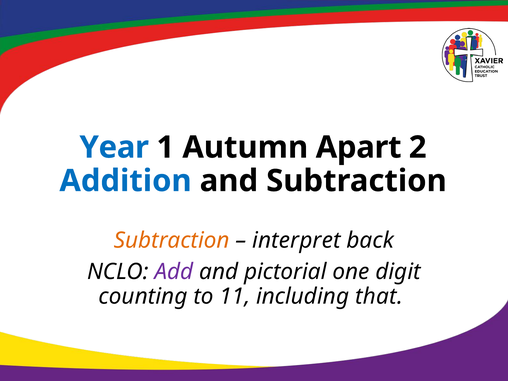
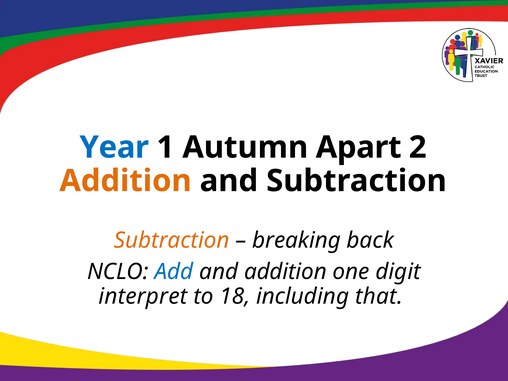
Addition colour: blue -> orange (126, 181)
interpret: interpret -> breaking (296, 240)
Add colour: purple -> blue (174, 272)
and pictorial: pictorial -> addition (285, 272)
counting: counting -> interpret (143, 296)
11: 11 -> 18 (235, 296)
